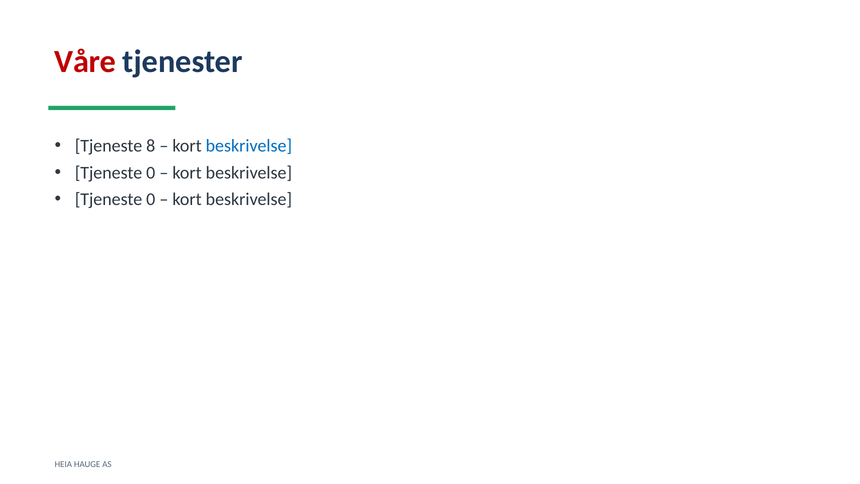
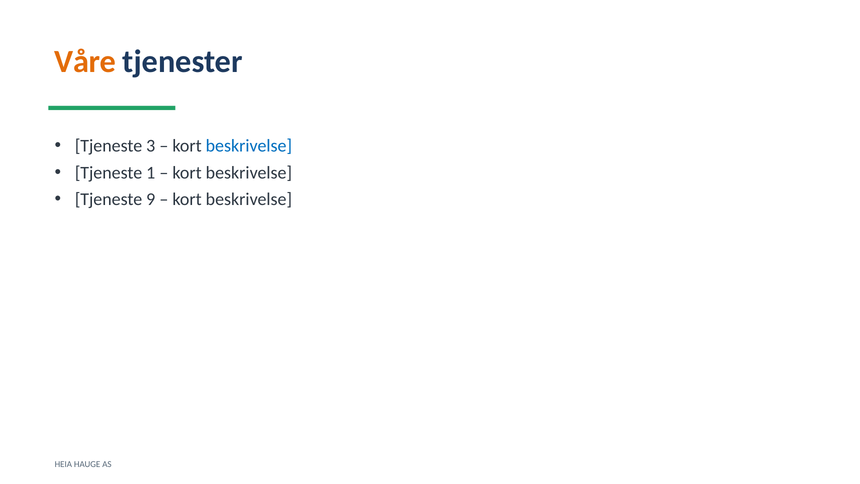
Våre colour: red -> orange (85, 61)
8: 8 -> 3 (151, 146)
0: 0 -> 1 (151, 173)
0: 0 -> 9 (151, 199)
